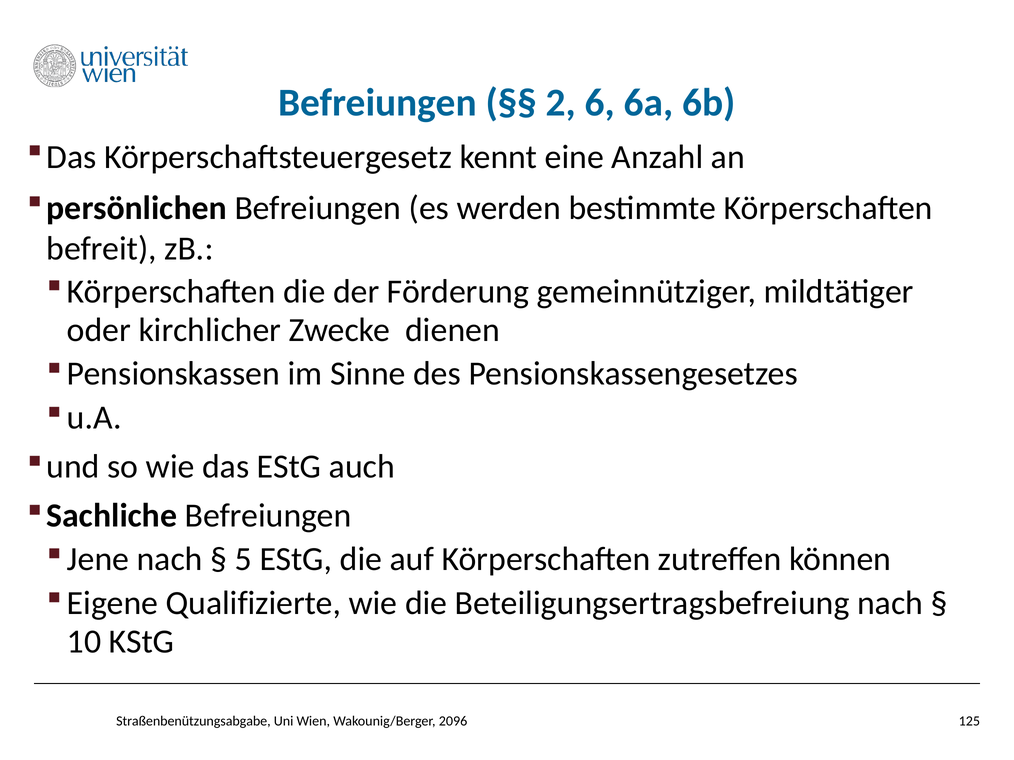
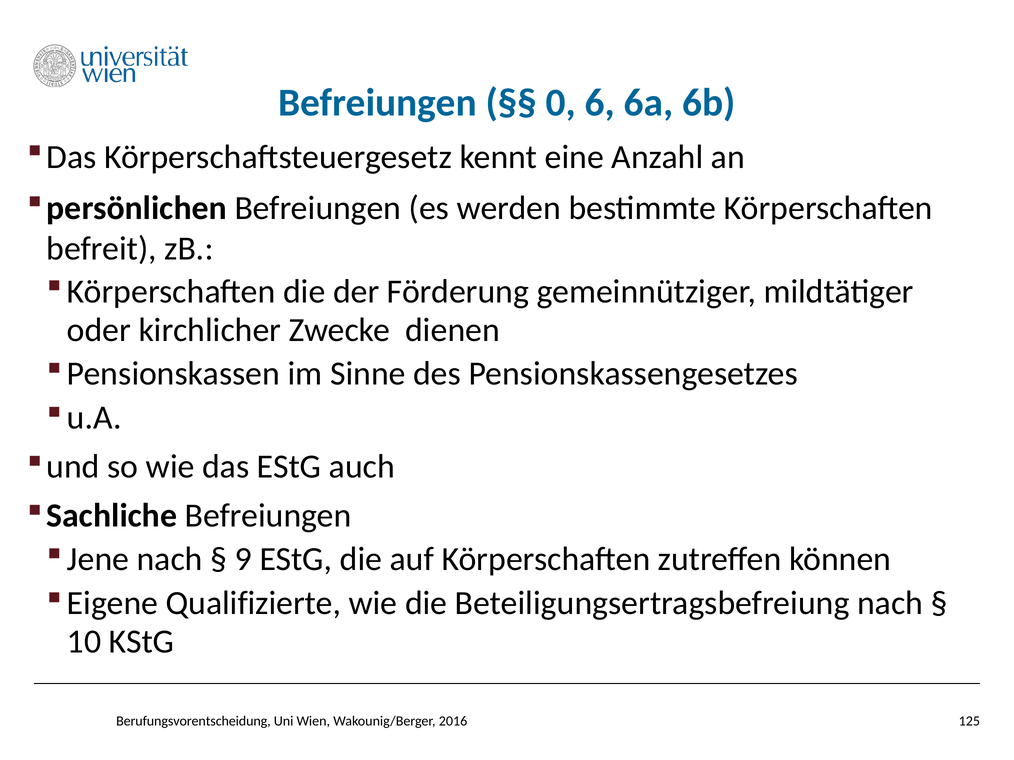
2: 2 -> 0 (561, 103)
5: 5 -> 9 (243, 560)
Straßenbenützungsabgabe: Straßenbenützungsabgabe -> Berufungsvorentscheidung (193, 722)
2096: 2096 -> 2016 (453, 722)
